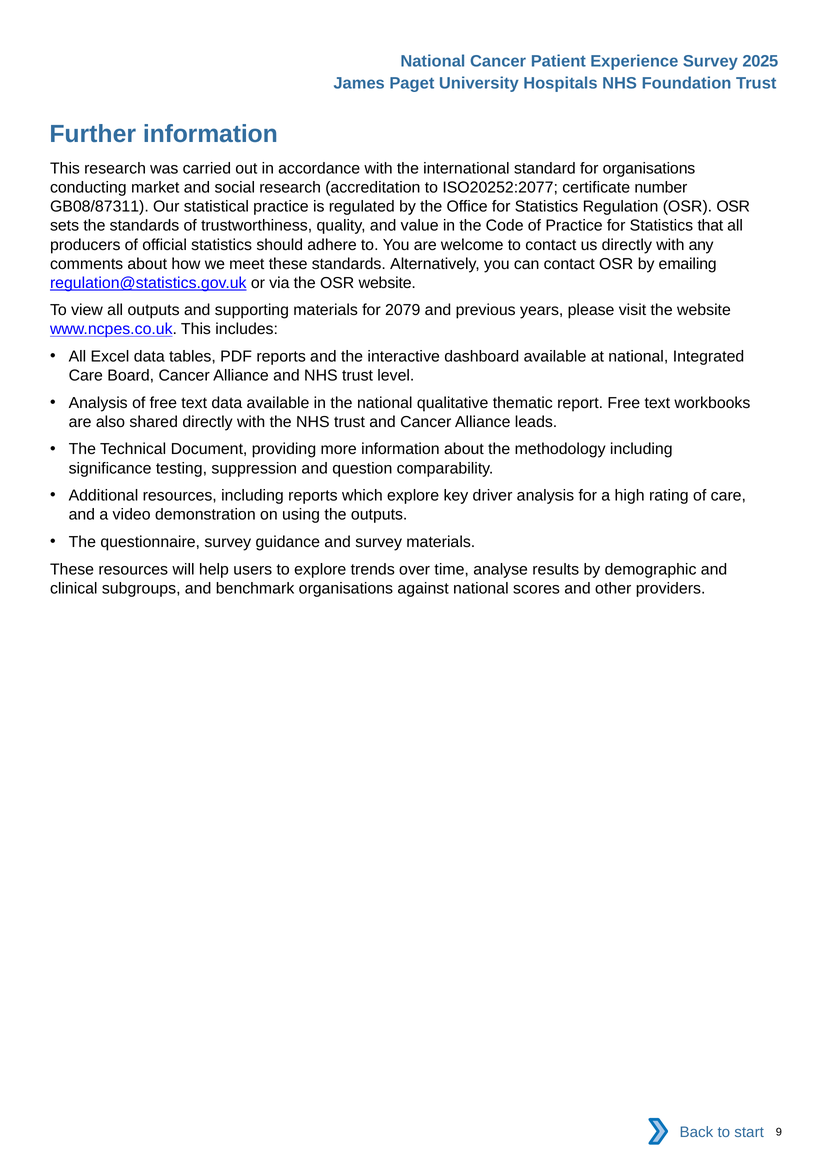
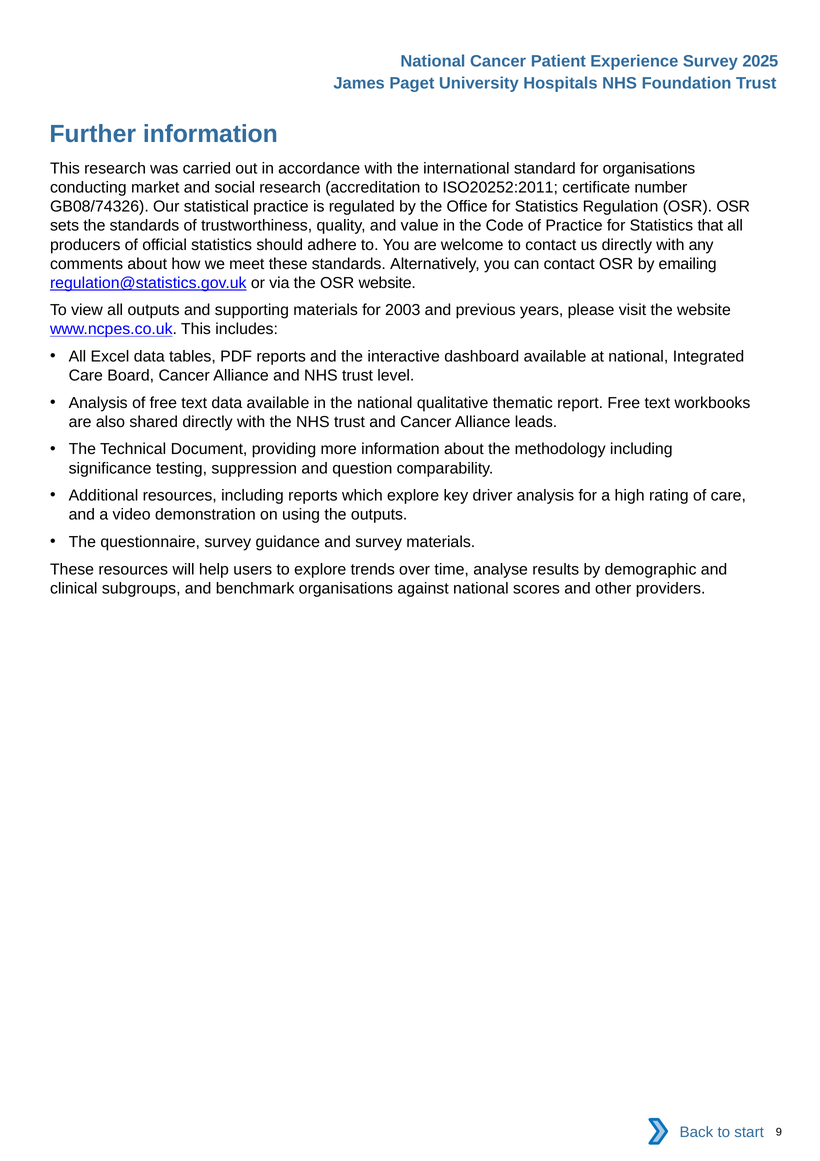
ISO20252:2077: ISO20252:2077 -> ISO20252:2011 (500, 188)
GB08/87311: GB08/87311 -> GB08/74326 (99, 207)
2079: 2079 -> 2003 (403, 310)
